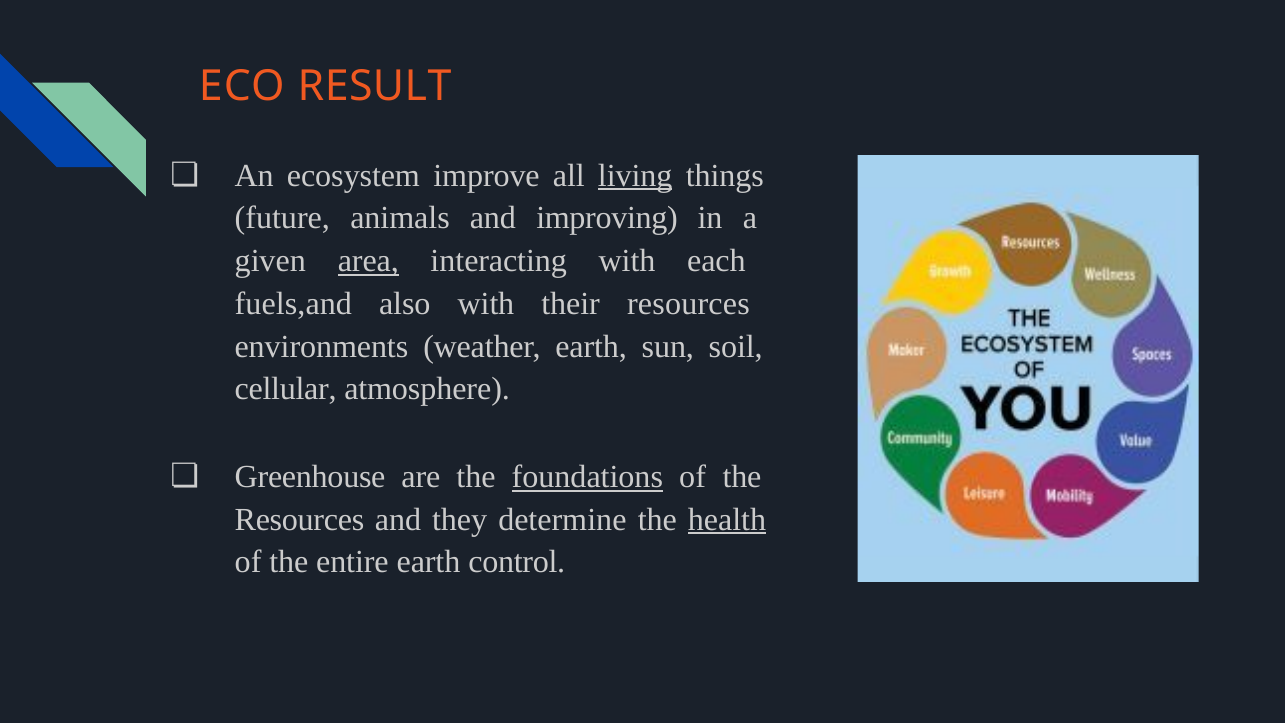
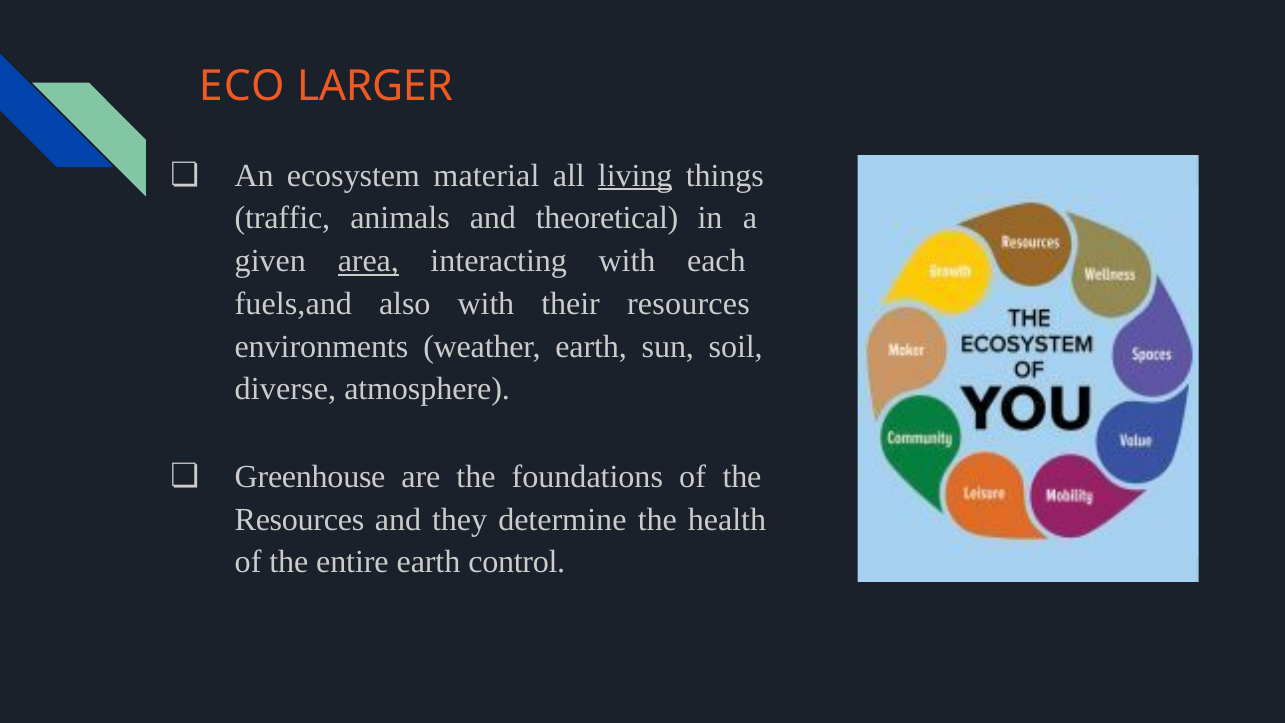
RESULT: RESULT -> LARGER (375, 87)
improve: improve -> material (486, 176)
future: future -> traffic (282, 218)
improving: improving -> theoretical (607, 218)
cellular: cellular -> diverse (285, 389)
foundations underline: present -> none (587, 477)
health underline: present -> none (727, 519)
